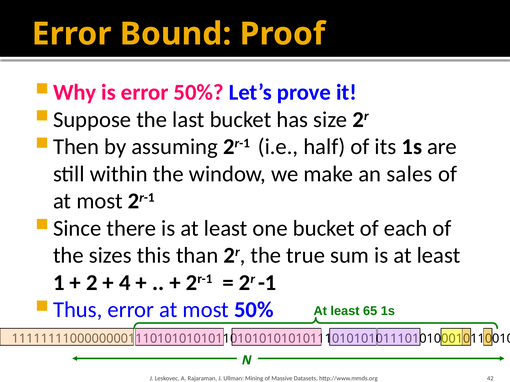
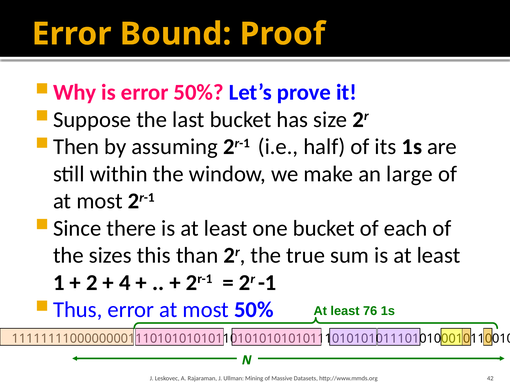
sales: sales -> large (410, 174)
65: 65 -> 76 (370, 311)
